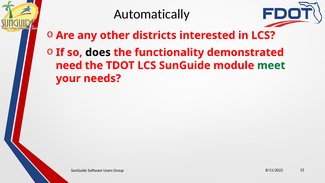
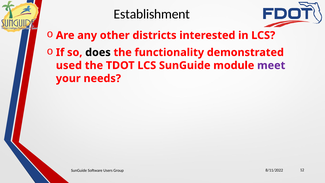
Automatically: Automatically -> Establishment (152, 14)
need: need -> used (69, 65)
meet colour: green -> purple (271, 65)
